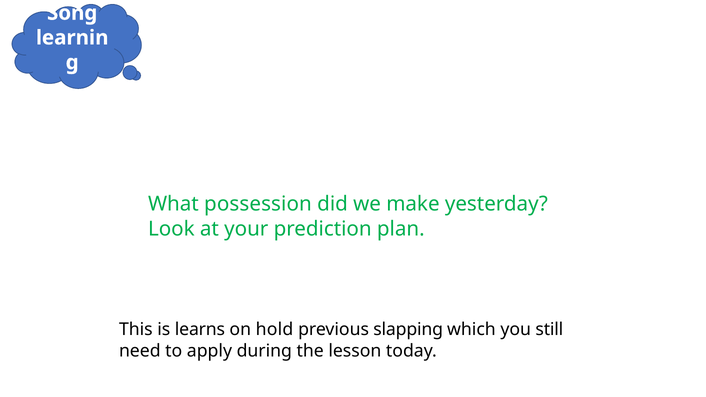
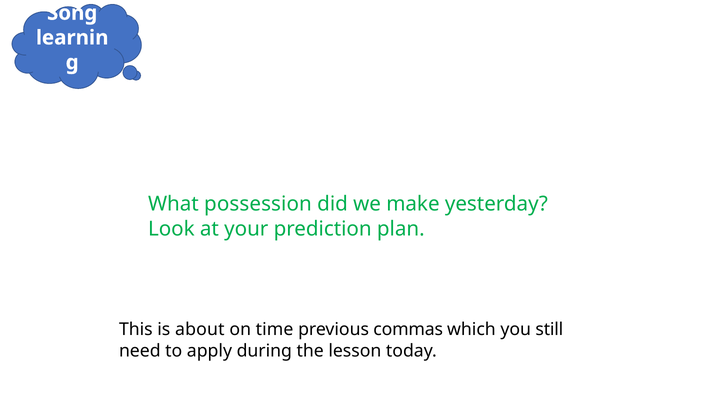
learns: learns -> about (200, 330)
hold: hold -> time (275, 330)
slapping: slapping -> commas (408, 330)
